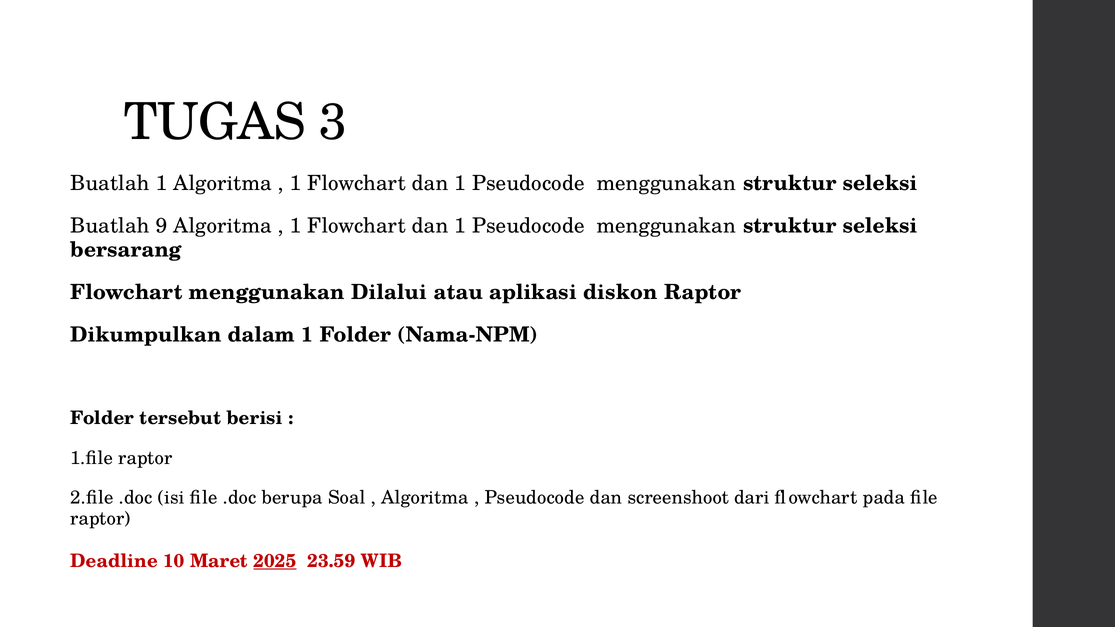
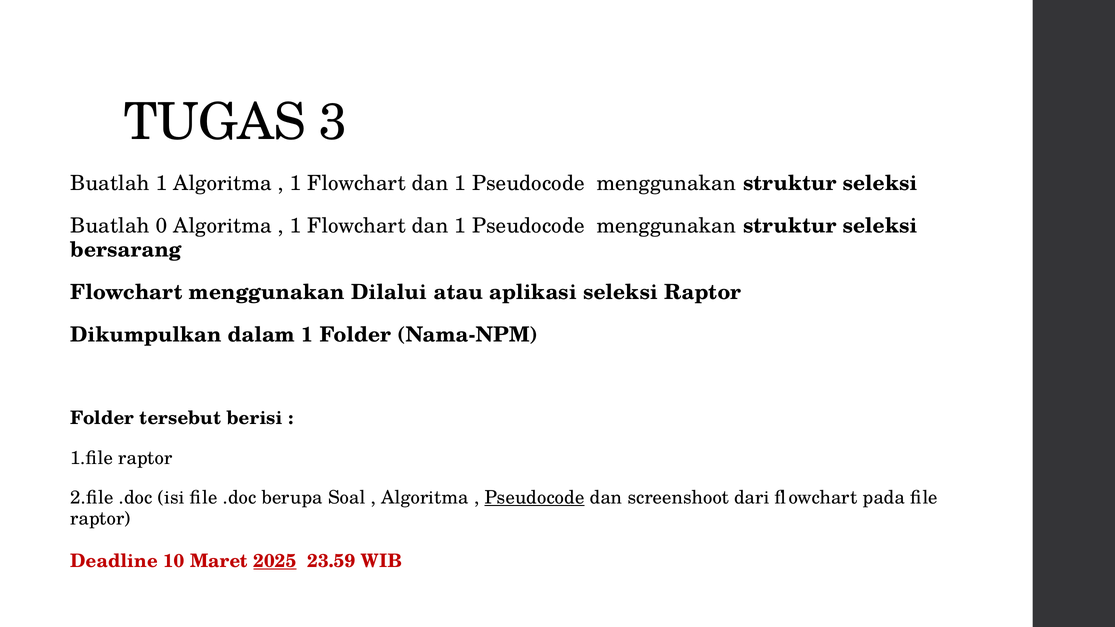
9: 9 -> 0 (161, 226)
aplikasi diskon: diskon -> seleksi (620, 292)
Pseudocode underline: none -> present (534, 498)
